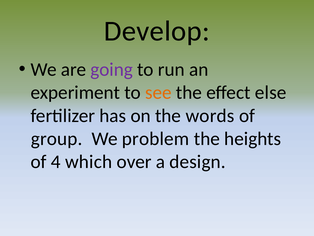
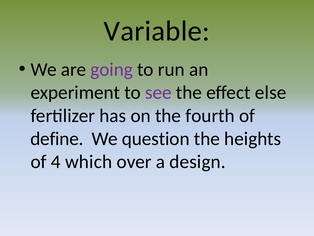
Develop: Develop -> Variable (157, 31)
see colour: orange -> purple (158, 92)
words: words -> fourth (210, 115)
group: group -> define (57, 138)
problem: problem -> question (156, 138)
